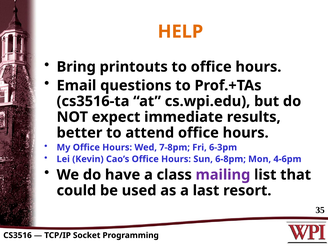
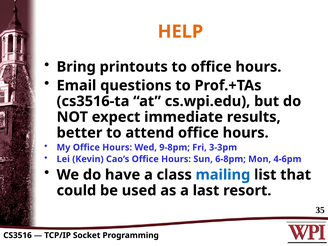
7-8pm: 7-8pm -> 9-8pm (175, 147)
6-3pm: 6-3pm -> 3-3pm (223, 147)
mailing colour: purple -> blue (223, 175)
